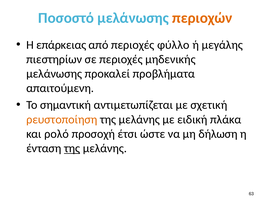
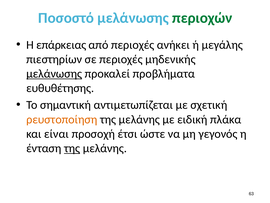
περιοχών colour: orange -> green (202, 18)
φύλλο: φύλλο -> ανήκει (173, 45)
μελάνωσης underline: none -> present (54, 74)
απαιτούμενη: απαιτούμενη -> ευθυθέτησης (60, 88)
ρολό: ρολό -> είναι (57, 134)
δήλωση: δήλωση -> γεγονός (218, 134)
